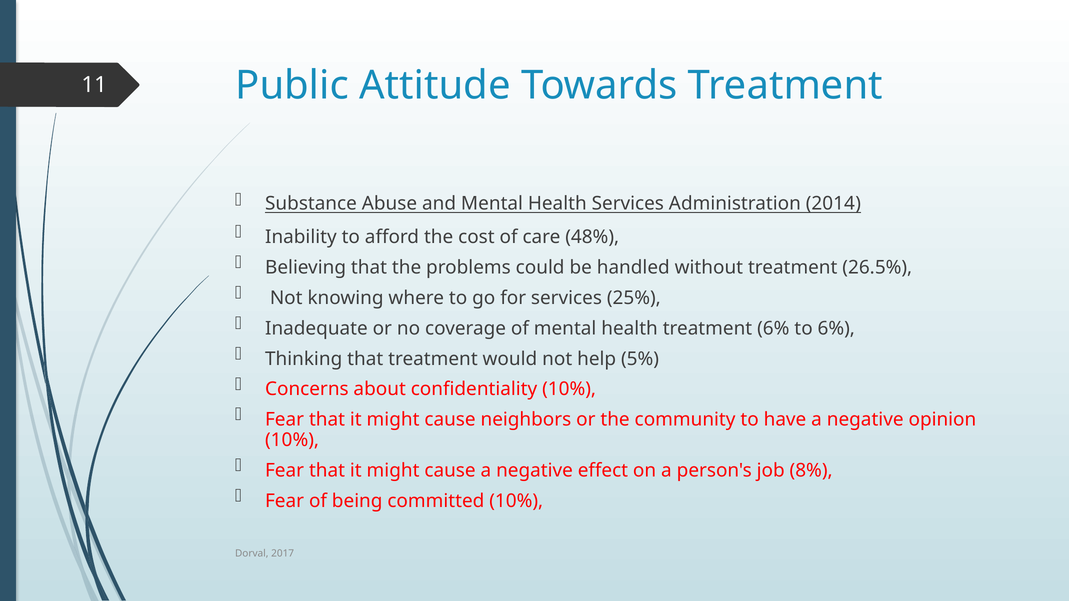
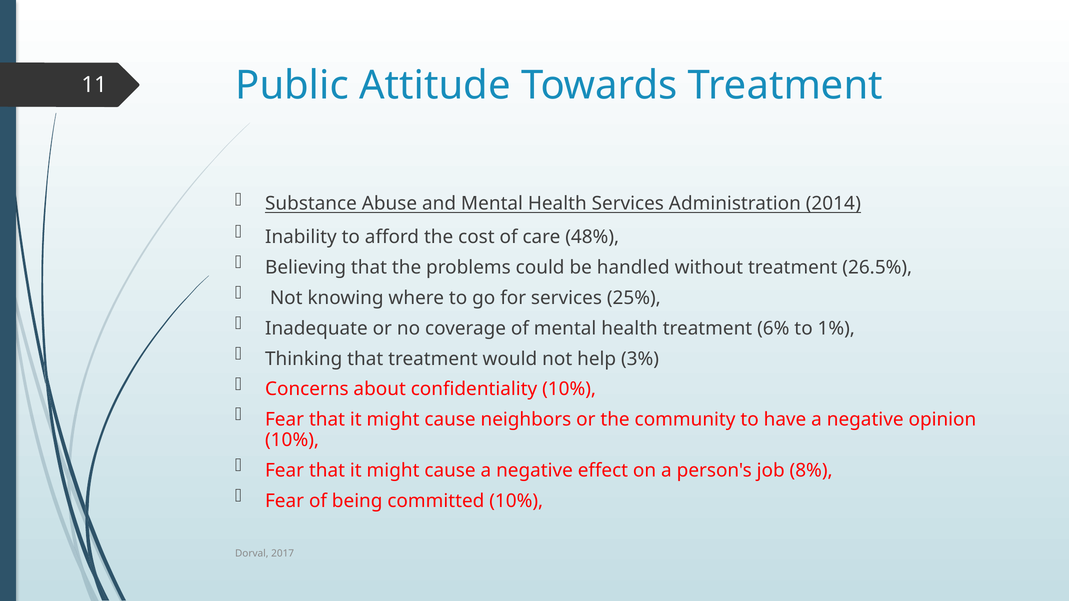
to 6%: 6% -> 1% (836, 328)
5%: 5% -> 3% (640, 359)
